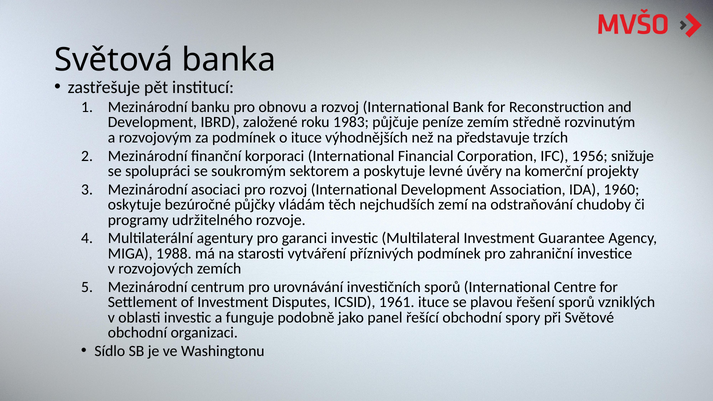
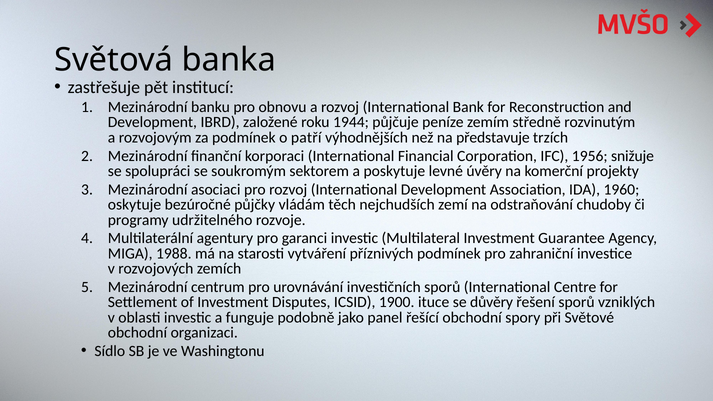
1983: 1983 -> 1944 (351, 122)
o ituce: ituce -> patří (306, 137)
1961: 1961 -> 1900 (397, 302)
plavou: plavou -> důvěry (492, 302)
